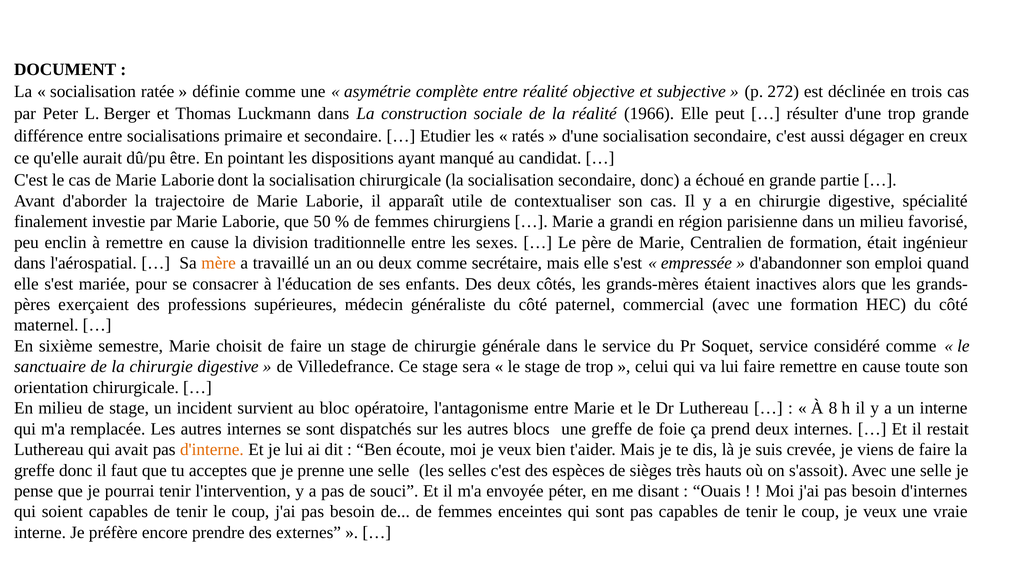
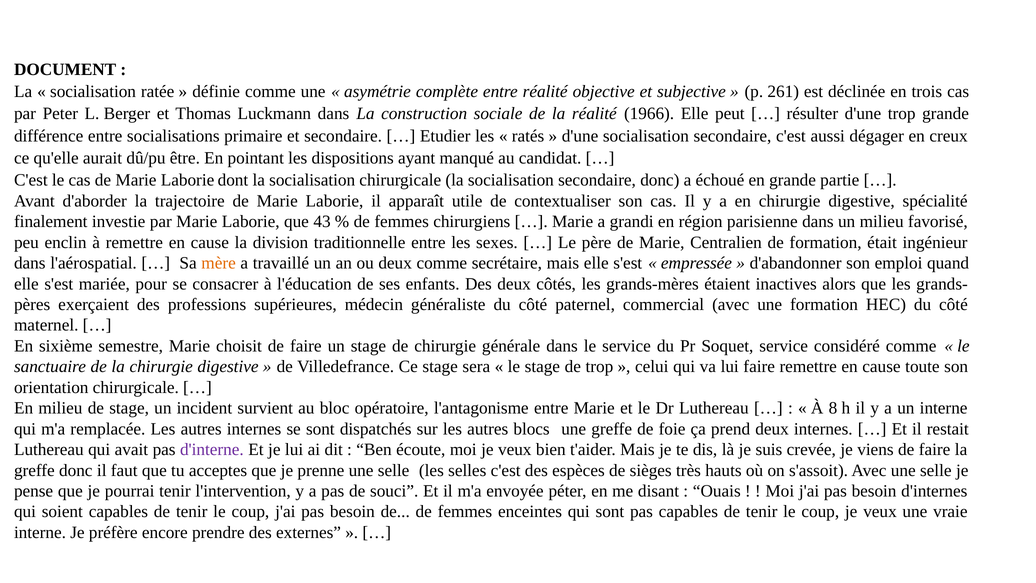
272: 272 -> 261 (783, 92)
50: 50 -> 43 (322, 222)
d'interne colour: orange -> purple (212, 449)
